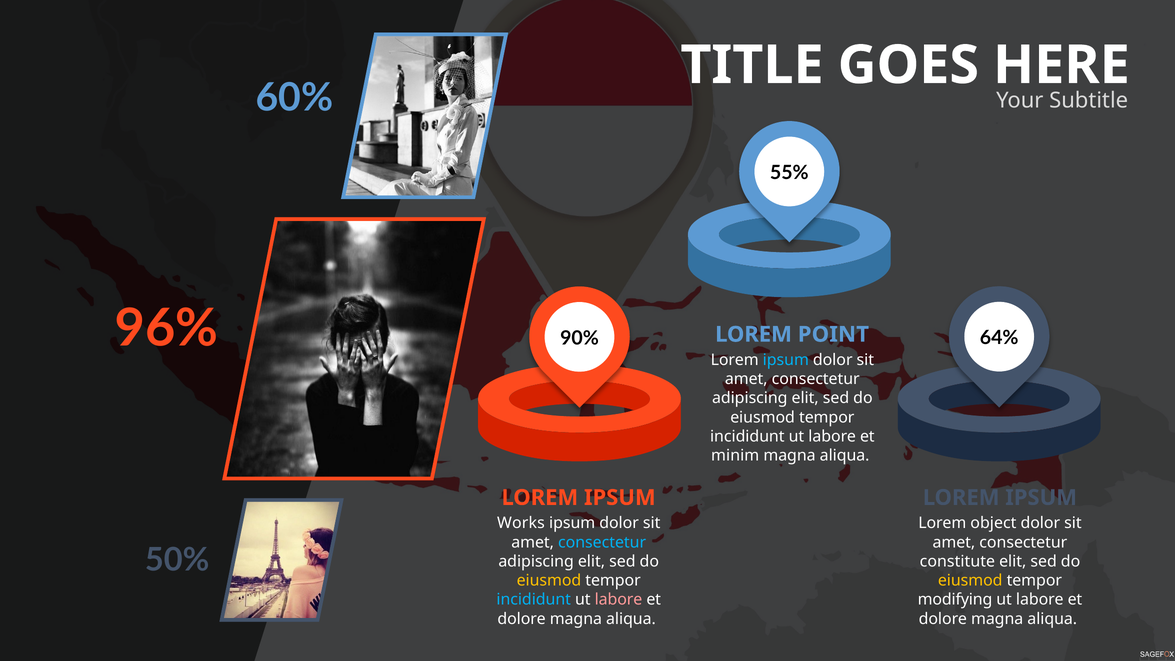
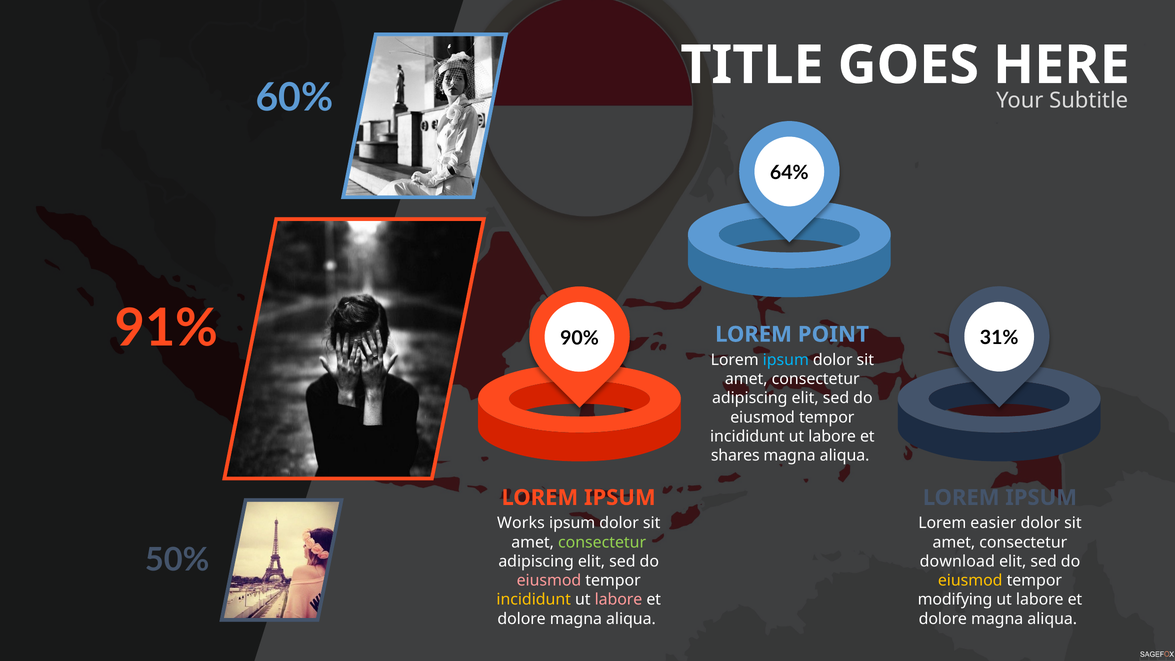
55%: 55% -> 64% (789, 173)
96%: 96% -> 91% (166, 329)
64%: 64% -> 31% (999, 338)
minim: minim -> shares (735, 456)
object: object -> easier (993, 523)
consectetur colour: light blue -> light green (602, 542)
constitute: constitute -> download (957, 561)
eiusmod colour: yellow -> pink (549, 580)
incididunt colour: light blue -> yellow (534, 600)
